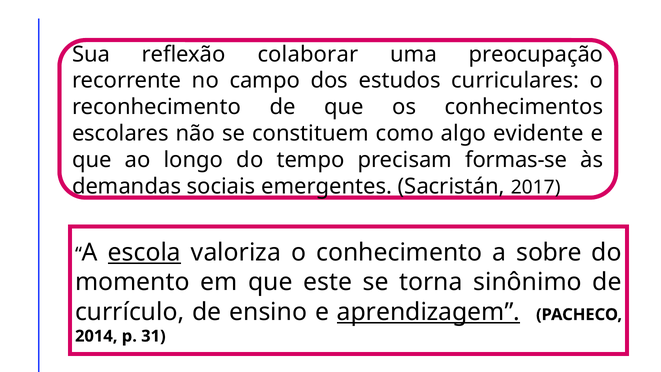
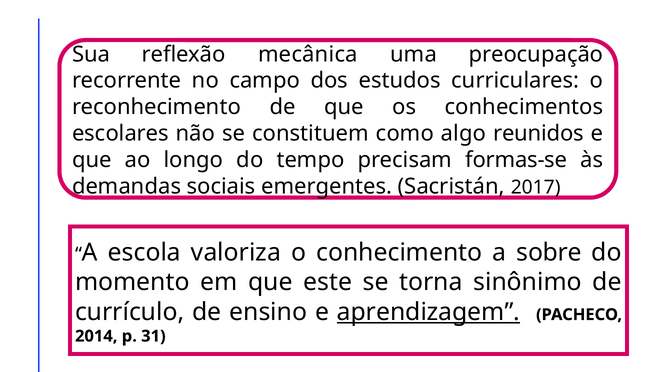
colaborar: colaborar -> mecânica (308, 54)
evidente: evidente -> reunidos (538, 134)
escola underline: present -> none (144, 252)
